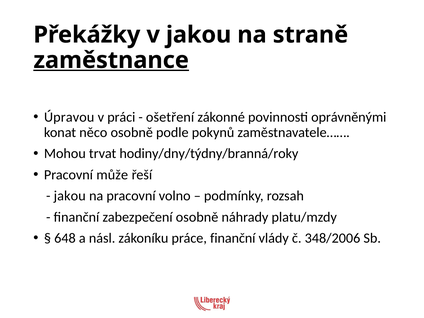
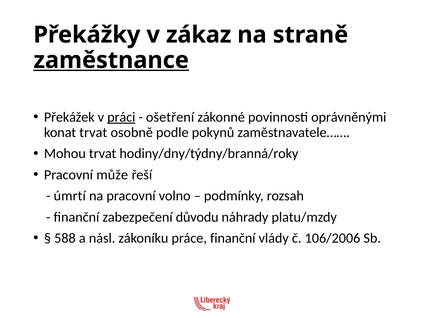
v jakou: jakou -> zákaz (199, 35)
Úpravou: Úpravou -> Překážek (69, 117)
práci underline: none -> present (121, 117)
konat něco: něco -> trvat (93, 132)
jakou: jakou -> úmrtí (70, 196)
zabezpečení osobně: osobně -> důvodu (197, 217)
648: 648 -> 588 (65, 238)
348/2006: 348/2006 -> 106/2006 (332, 238)
